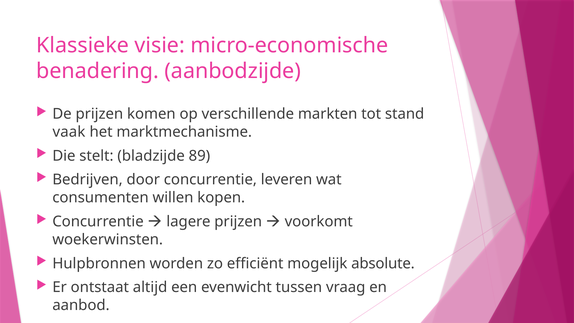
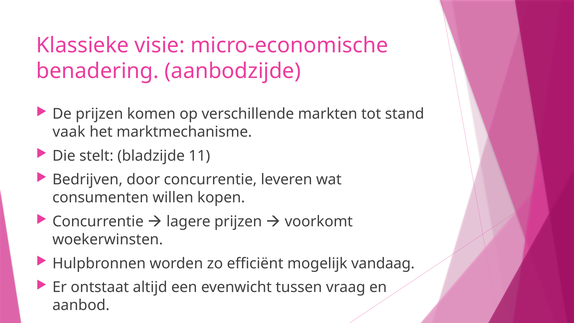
89: 89 -> 11 (199, 156)
absolute: absolute -> vandaag (383, 263)
